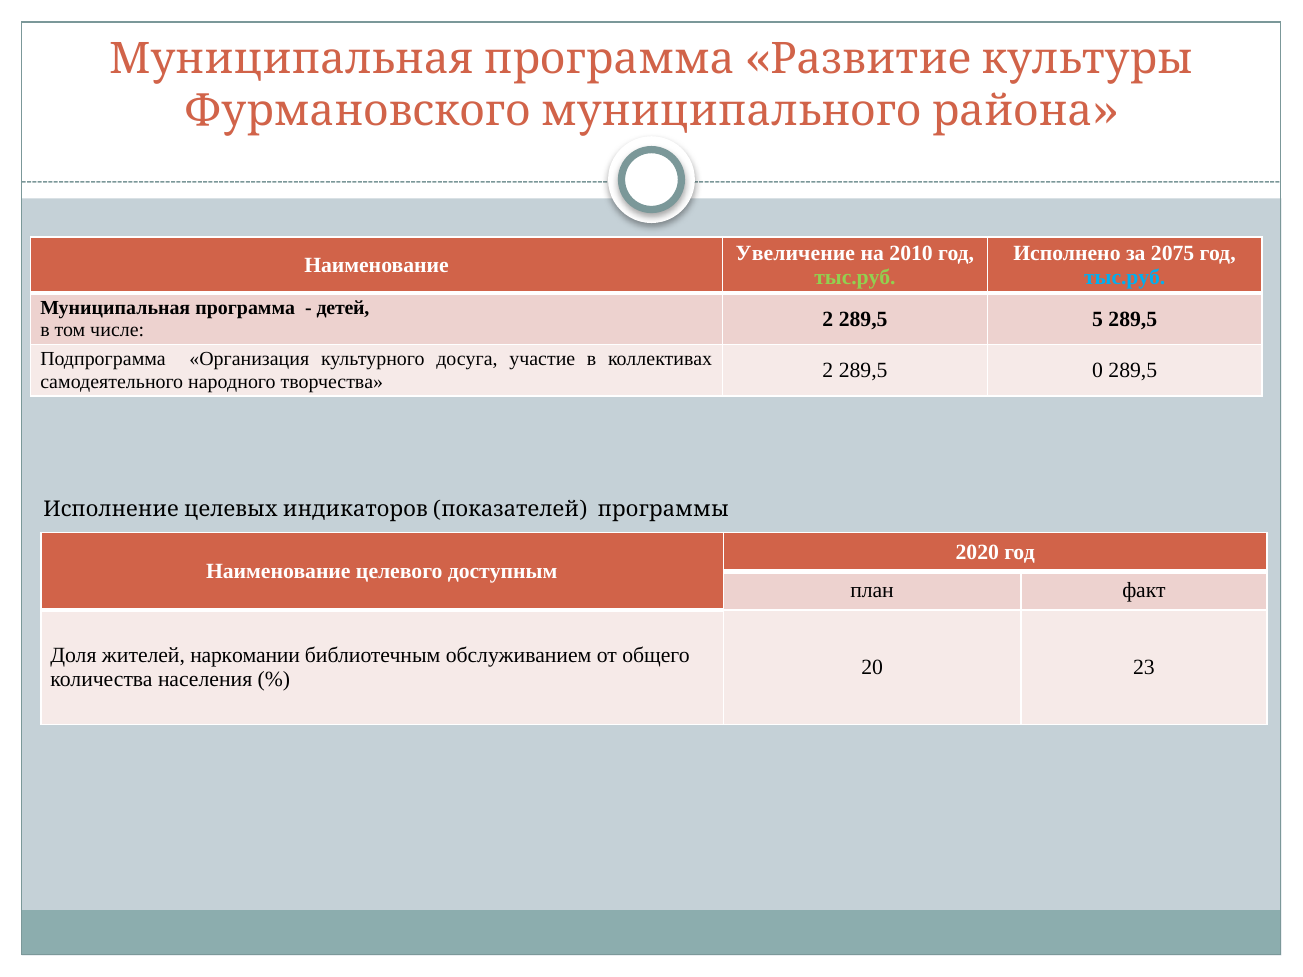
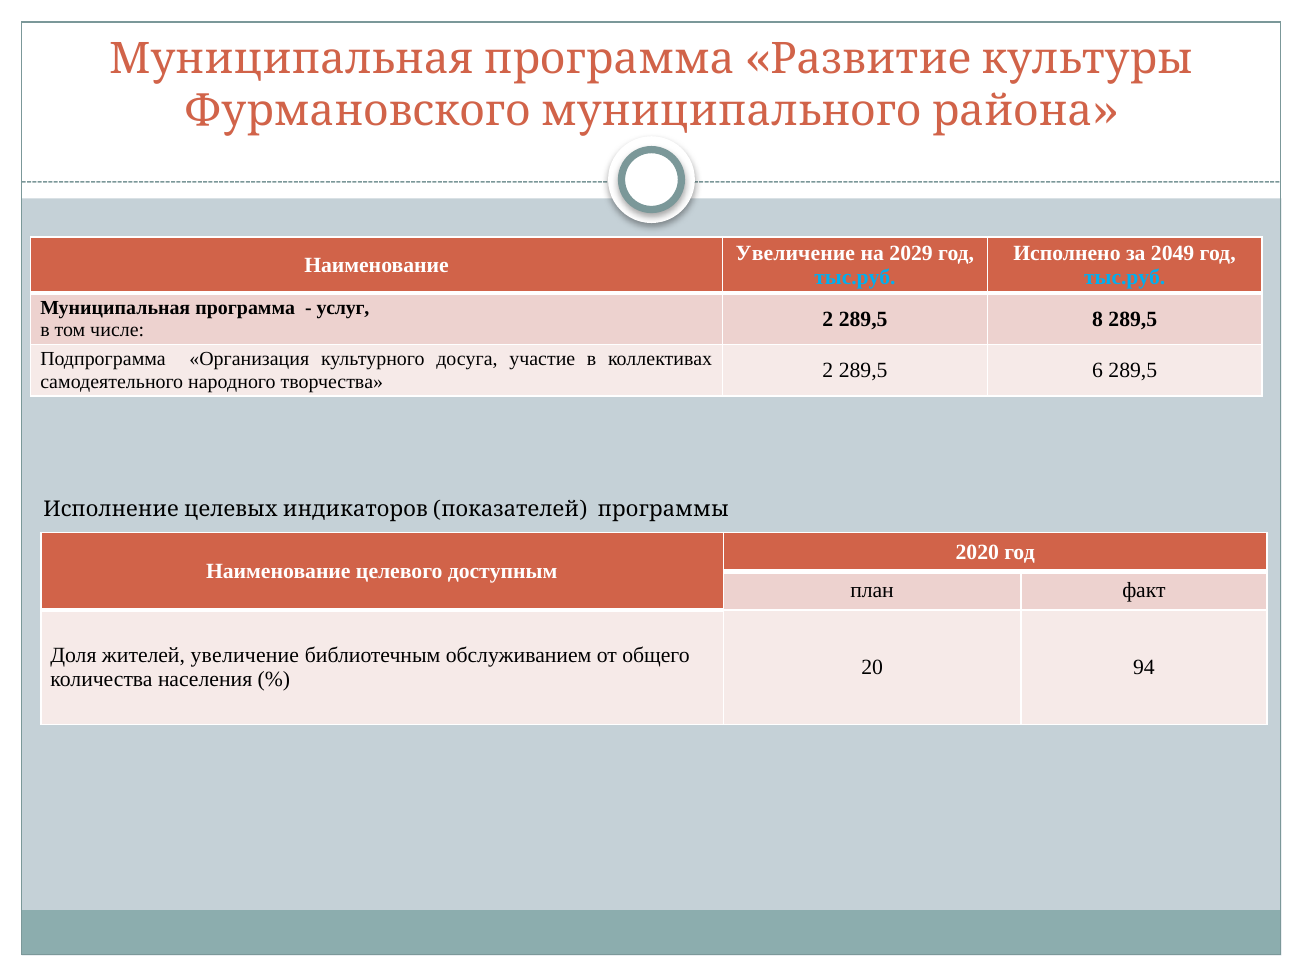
2010: 2010 -> 2029 (911, 253)
2075: 2075 -> 2049 (1173, 253)
тыс.руб colour: light green -> light blue (855, 277)
детей: детей -> услуг (343, 308)
5: 5 -> 8 (1098, 319)
0: 0 -> 6 (1098, 371)
жителей наркомании: наркомании -> увеличение (245, 655)
23: 23 -> 94 (1144, 668)
